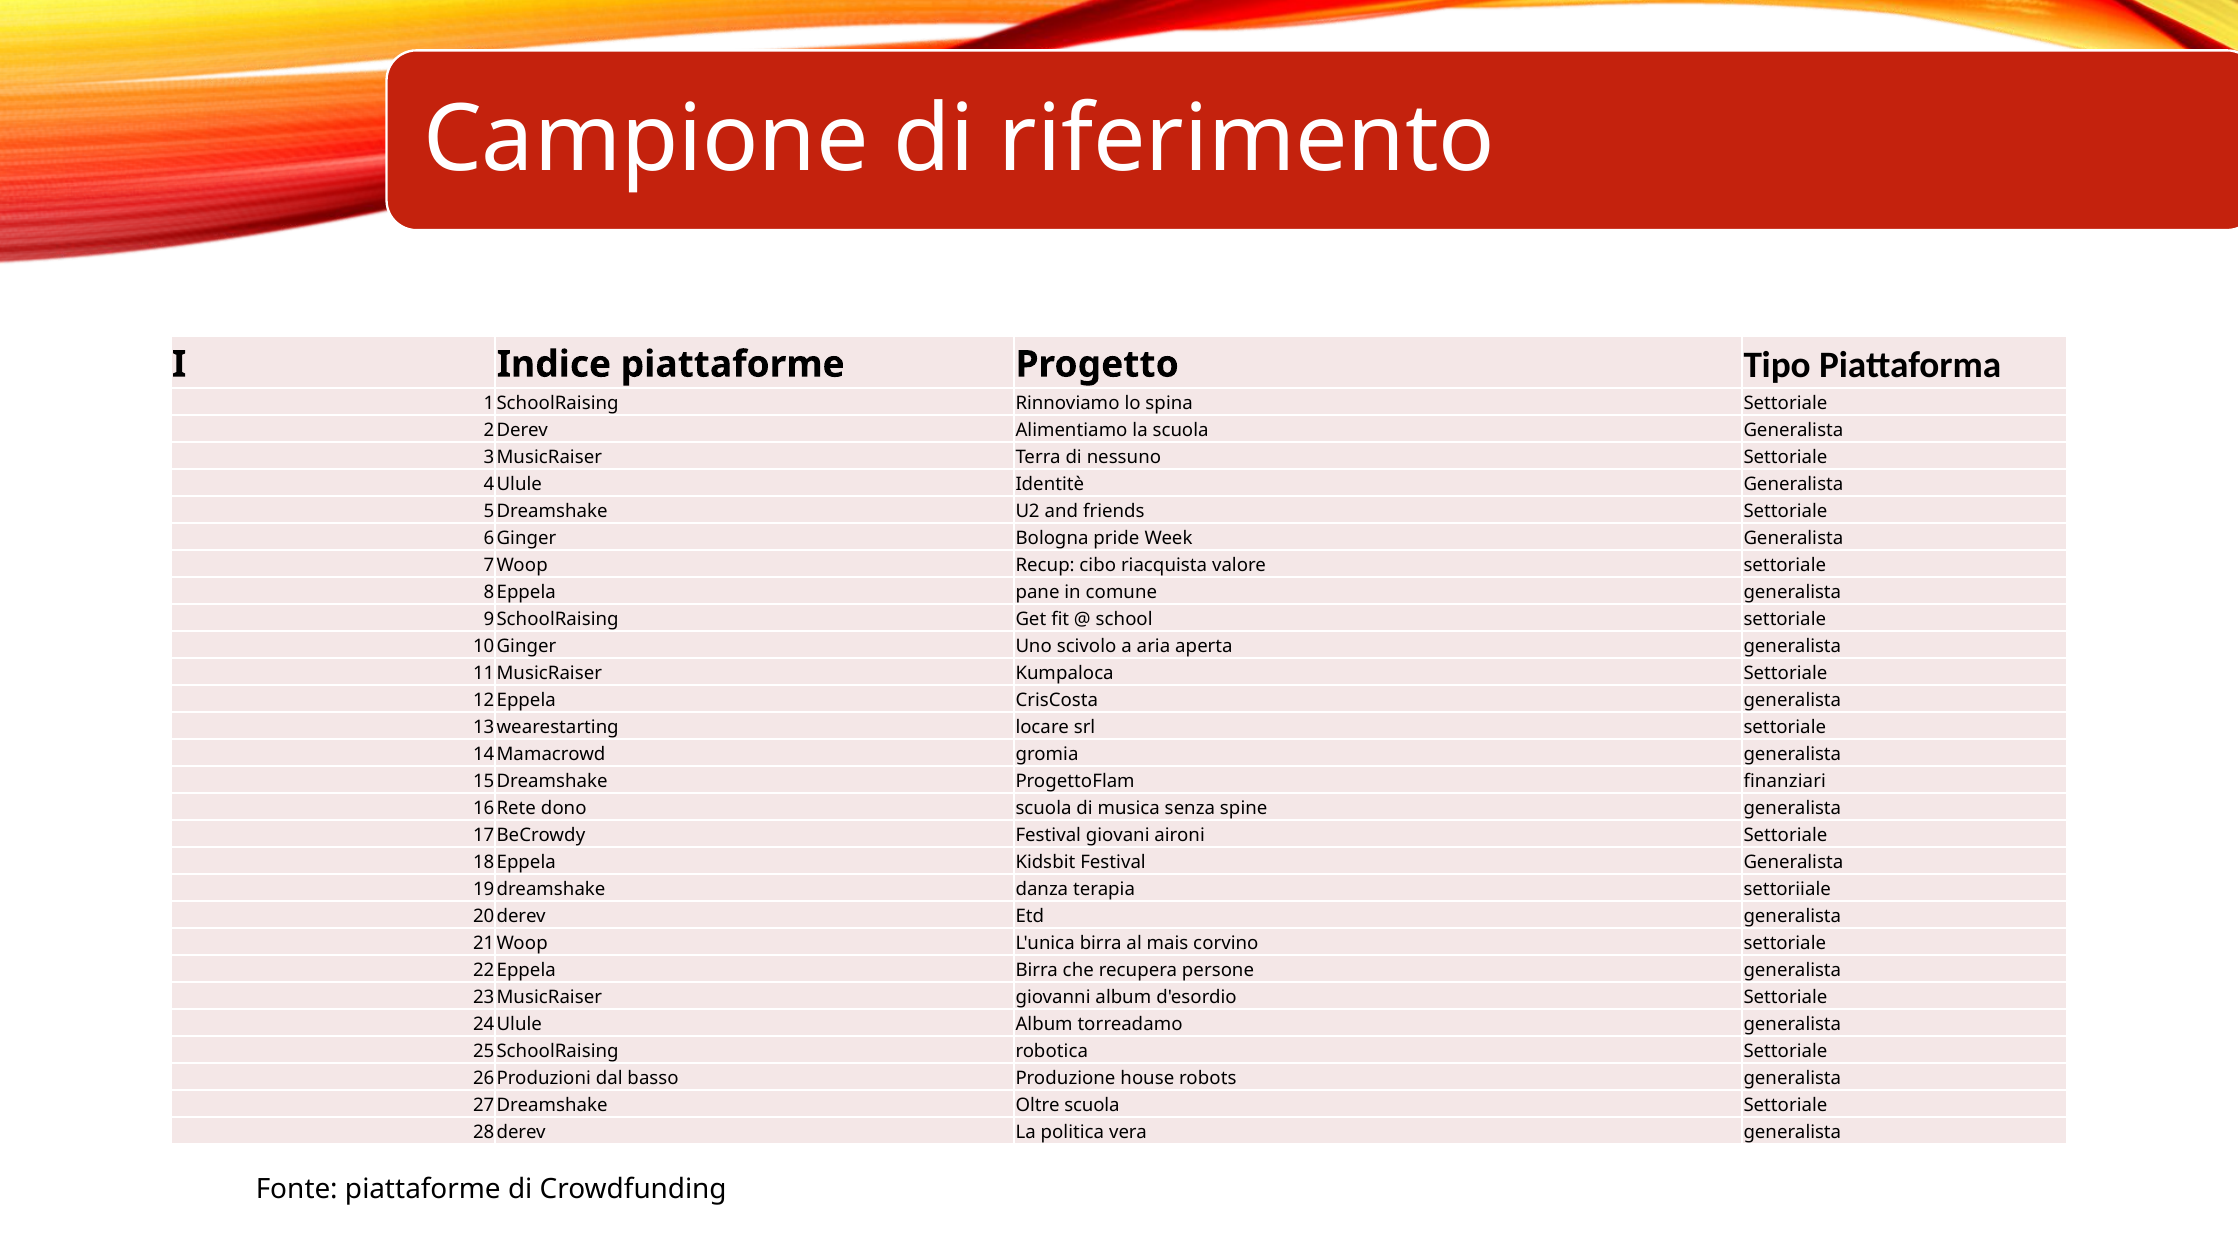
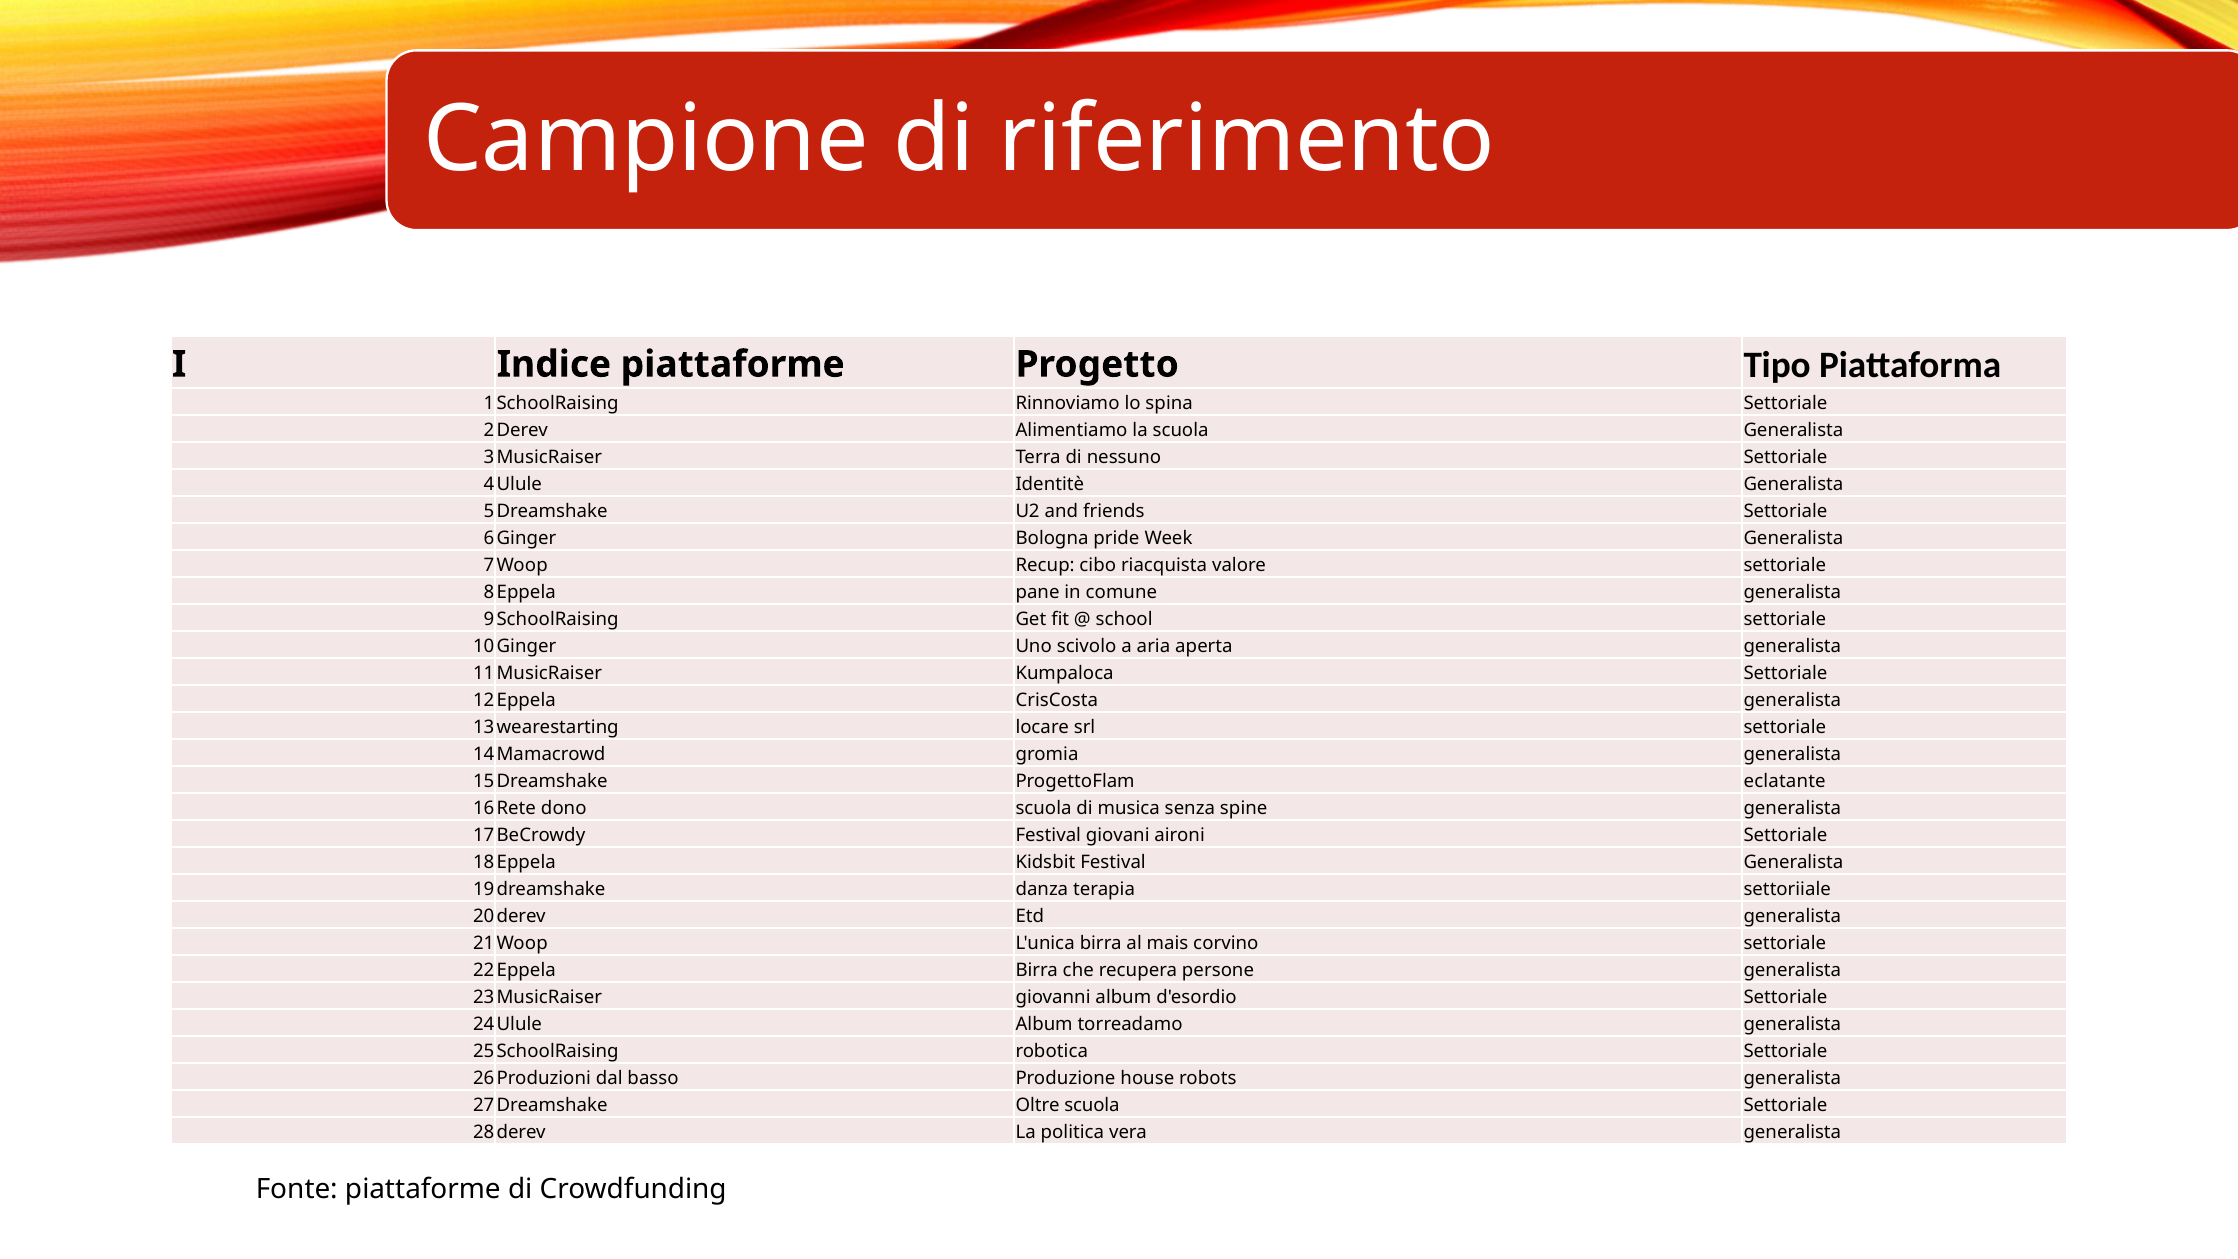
finanziari: finanziari -> eclatante (1785, 781)
